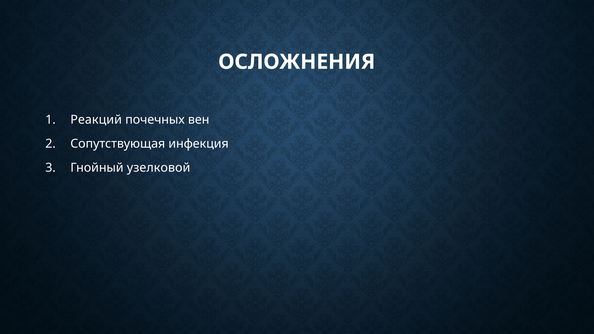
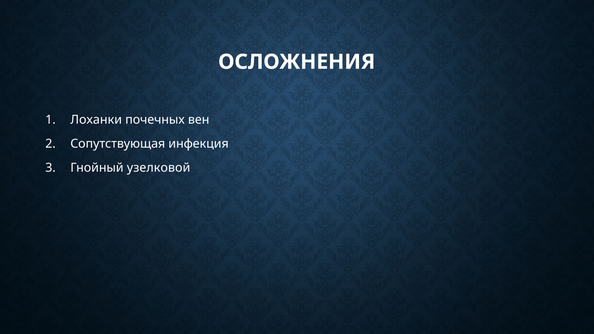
Реакций: Реакций -> Лоханки (96, 120)
